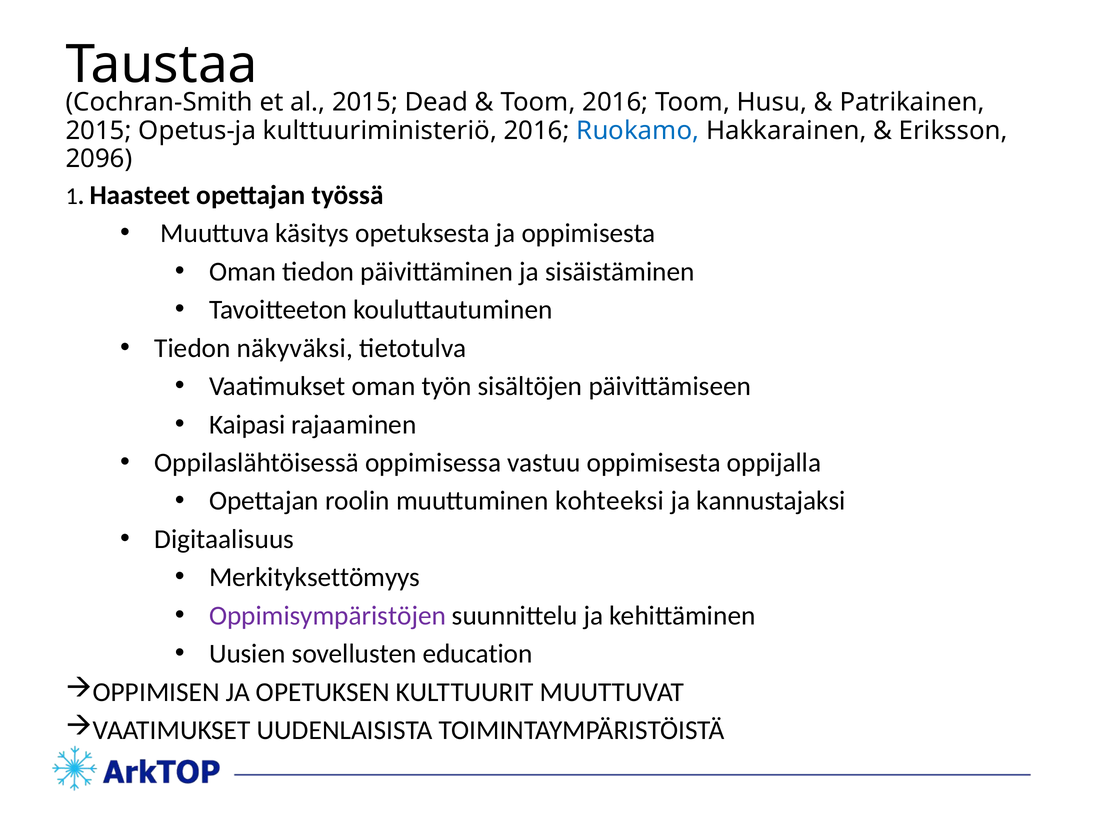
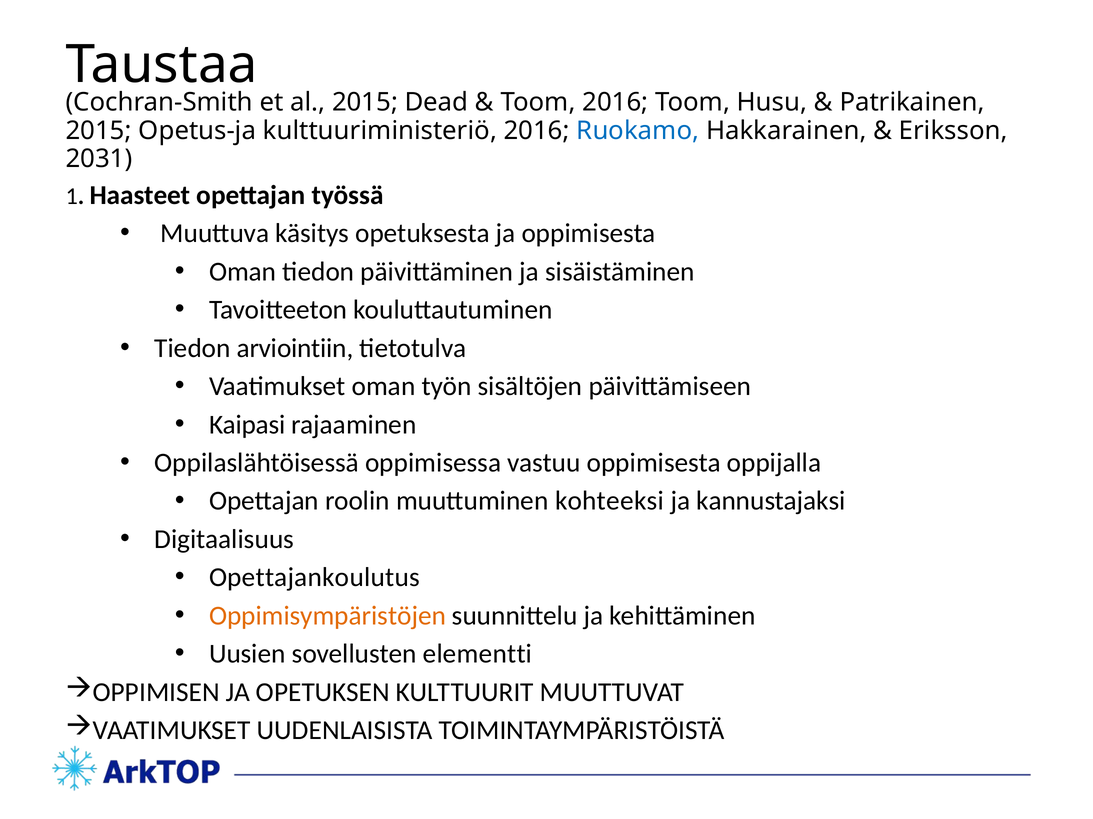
2096: 2096 -> 2031 (99, 159)
näkyväksi: näkyväksi -> arviointiin (295, 348)
Merkityksettömyys: Merkityksettömyys -> Opettajankoulutus (314, 578)
Oppimisympäristöjen colour: purple -> orange (327, 616)
education: education -> elementti (477, 654)
